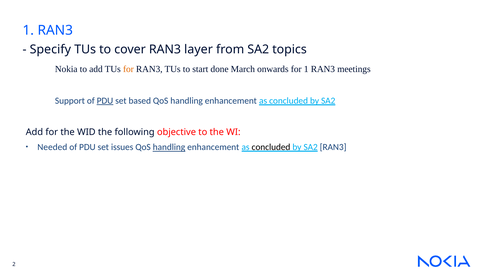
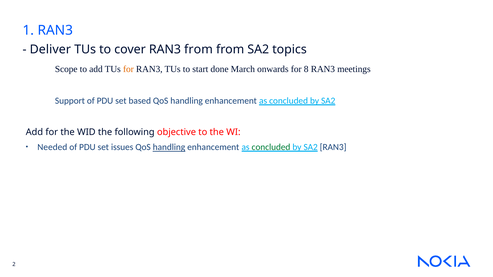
Specify: Specify -> Deliver (50, 49)
RAN3 layer: layer -> from (198, 49)
Nokia: Nokia -> Scope (66, 69)
for 1: 1 -> 8 (306, 69)
PDU underline: present -> none (105, 101)
concluded colour: black -> green (271, 147)
